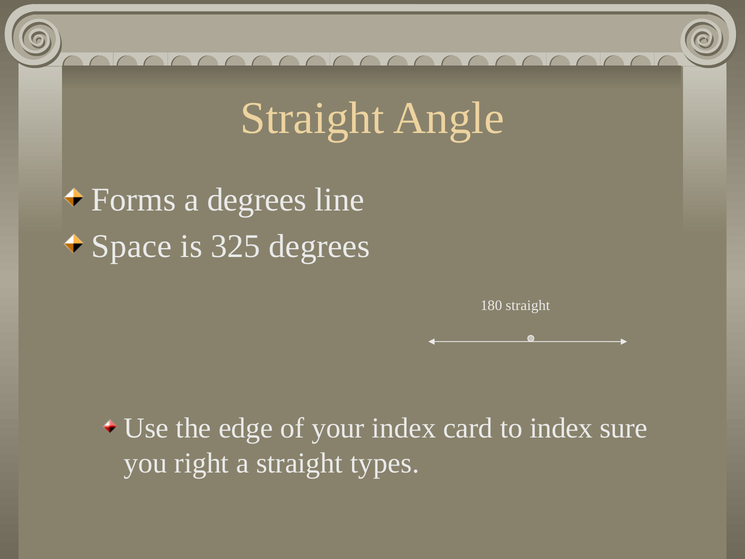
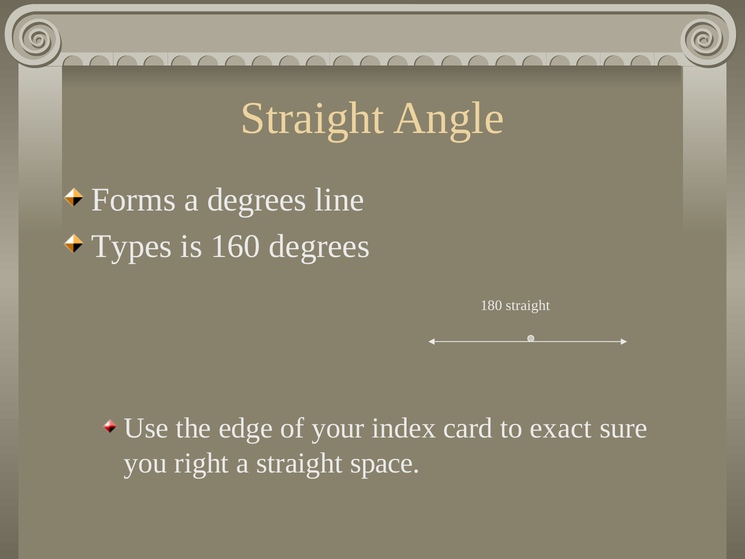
Space: Space -> Types (132, 246)
325: 325 -> 160 (236, 246)
to index: index -> exact (561, 428)
types: types -> space (385, 463)
